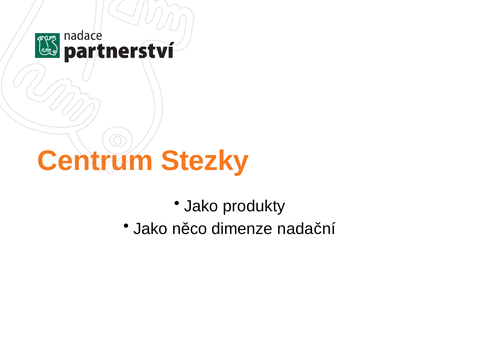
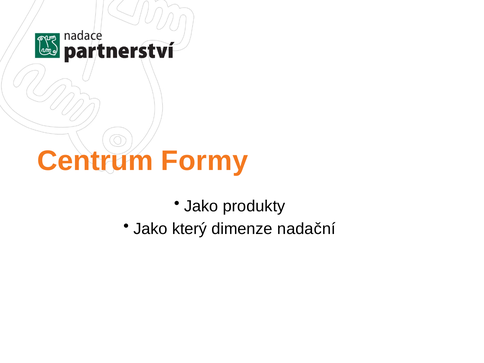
Stezky: Stezky -> Formy (205, 161)
něco: něco -> který (190, 229)
